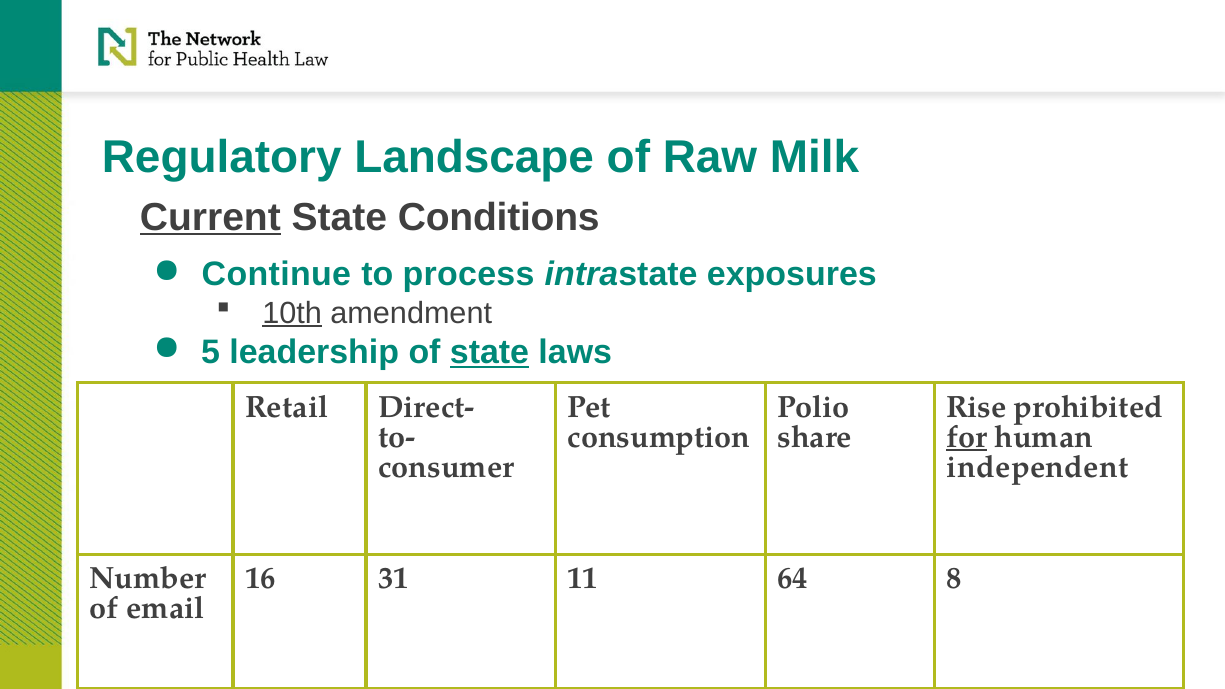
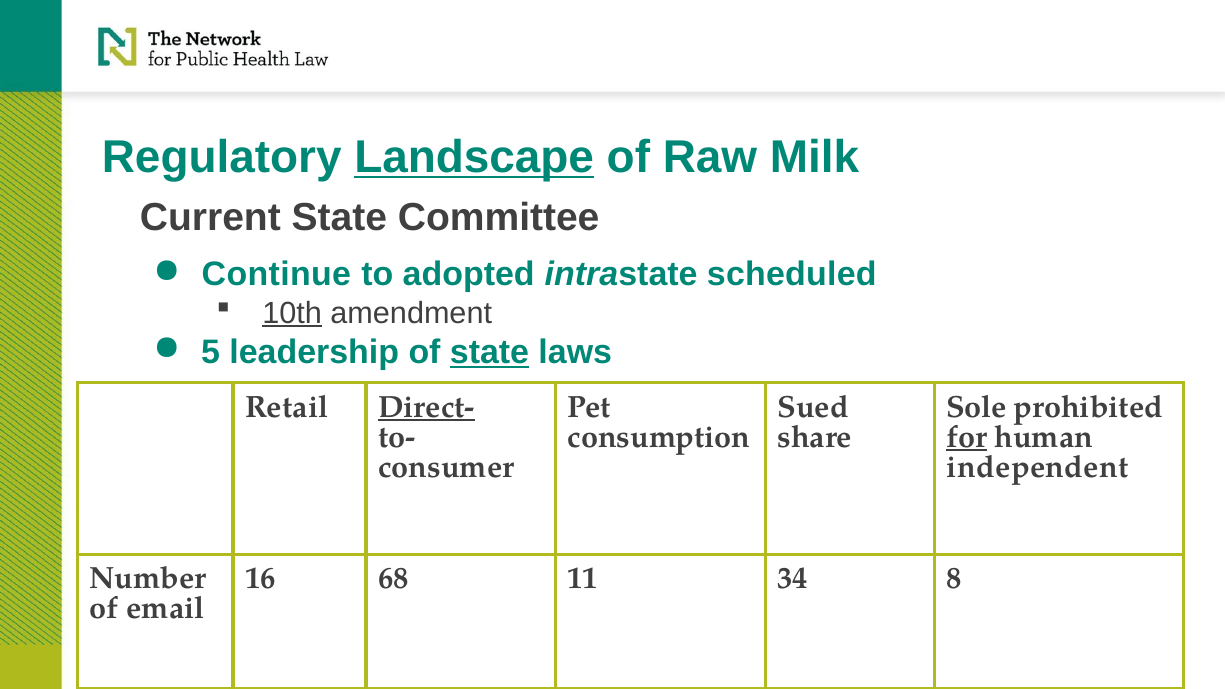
Landscape underline: none -> present (474, 157)
Current underline: present -> none (210, 217)
Conditions: Conditions -> Committee (499, 217)
process: process -> adopted (469, 274)
exposures: exposures -> scheduled (792, 274)
Direct- underline: none -> present (427, 407)
Polio: Polio -> Sued (813, 407)
Rise: Rise -> Sole (976, 407)
31: 31 -> 68 (394, 578)
64: 64 -> 34 (793, 578)
